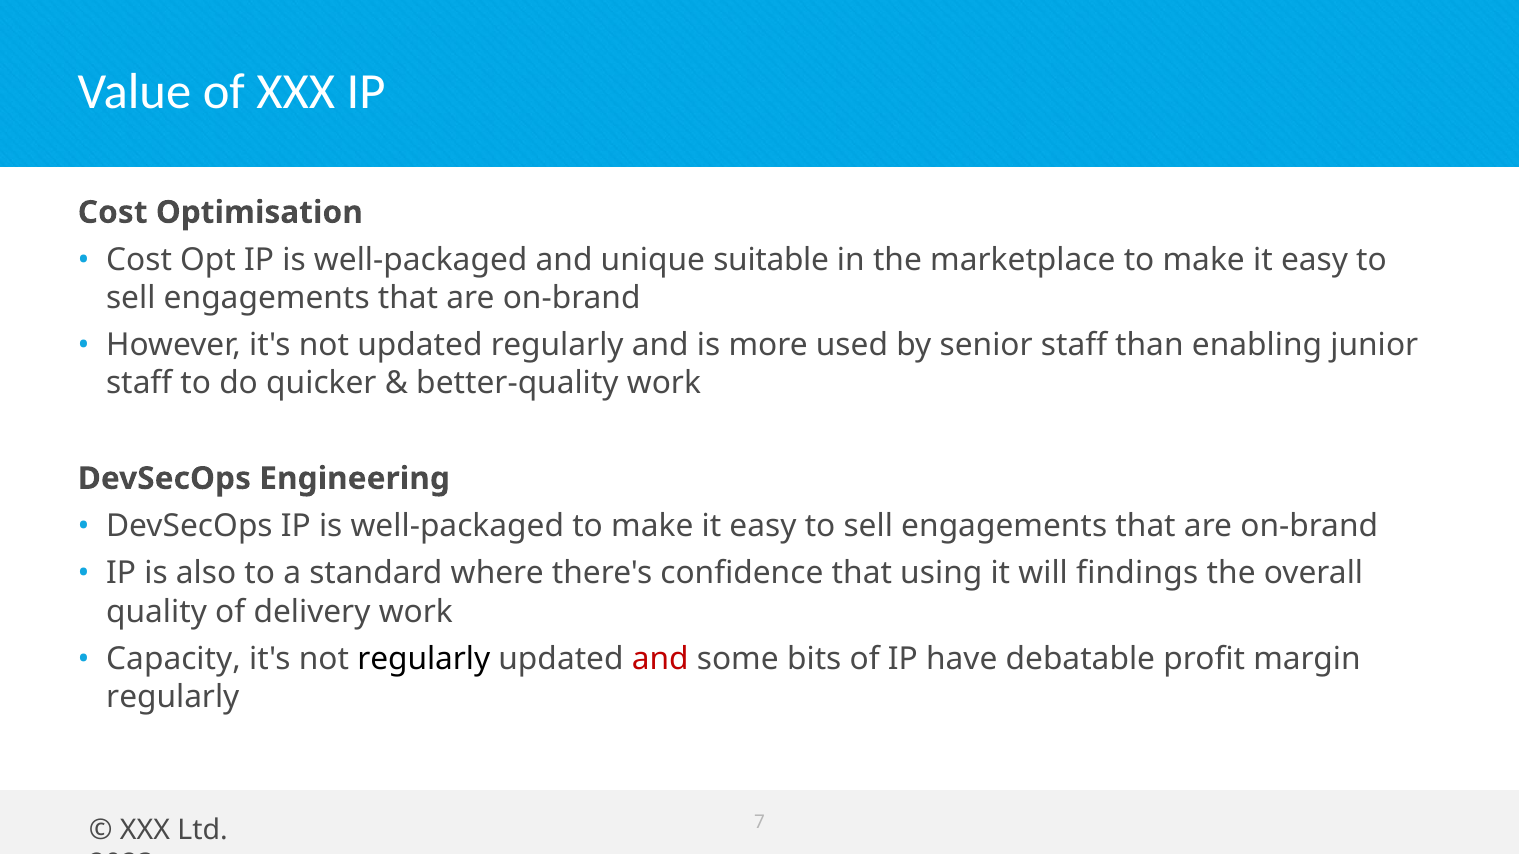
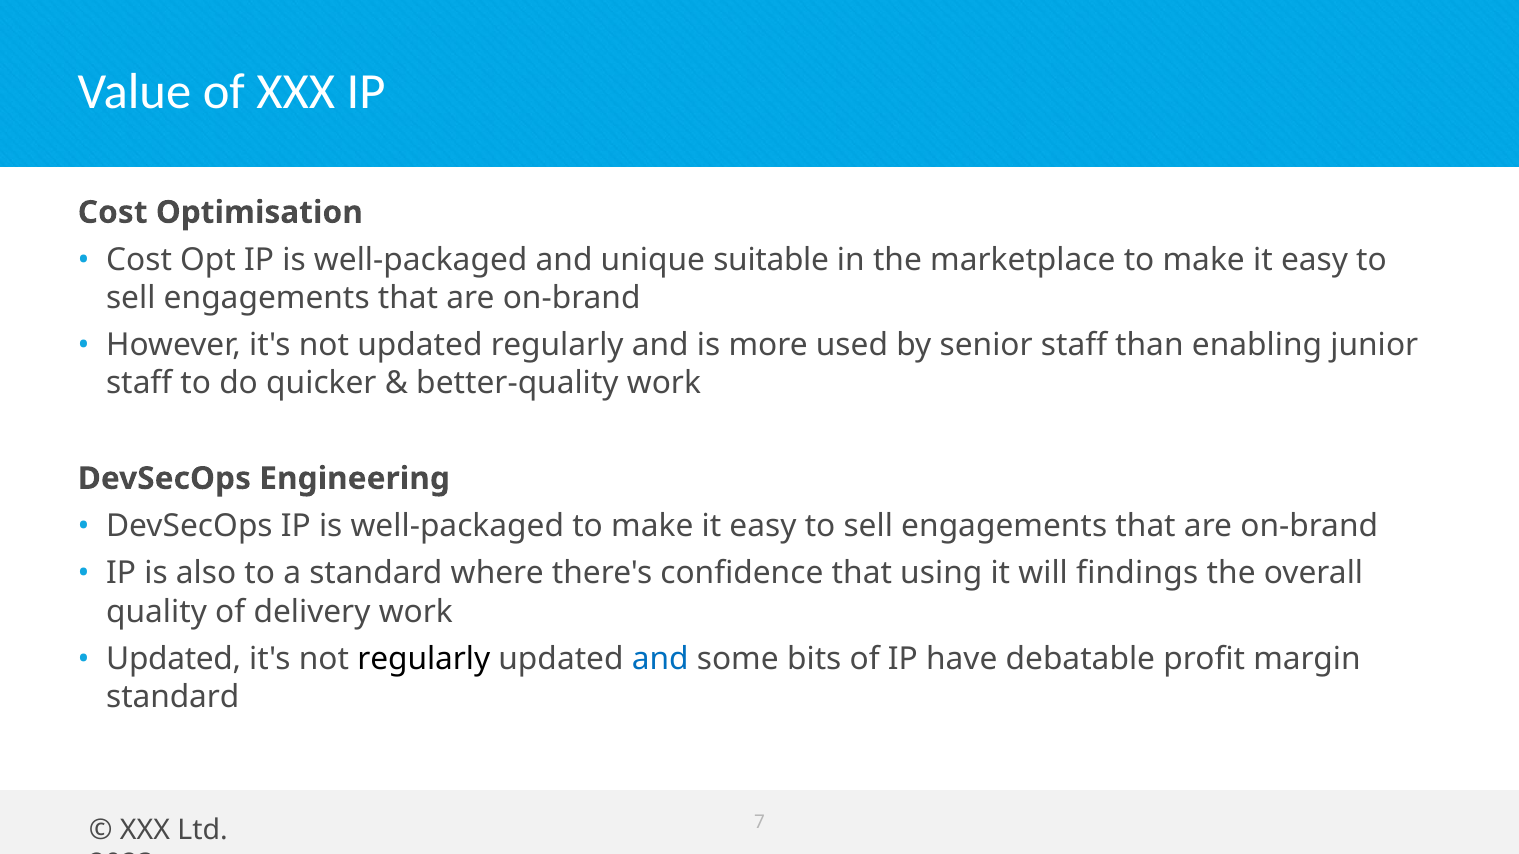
Capacity: Capacity -> Updated (174, 659)
and colour: red -> blue (660, 659)
regularly: regularly -> standard (173, 697)
